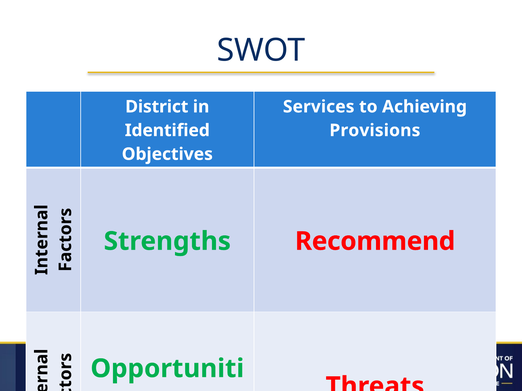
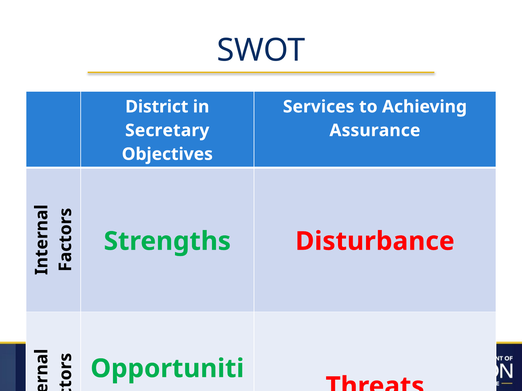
Identified: Identified -> Secretary (167, 131)
Provisions: Provisions -> Assurance (375, 131)
Recommend: Recommend -> Disturbance (375, 242)
